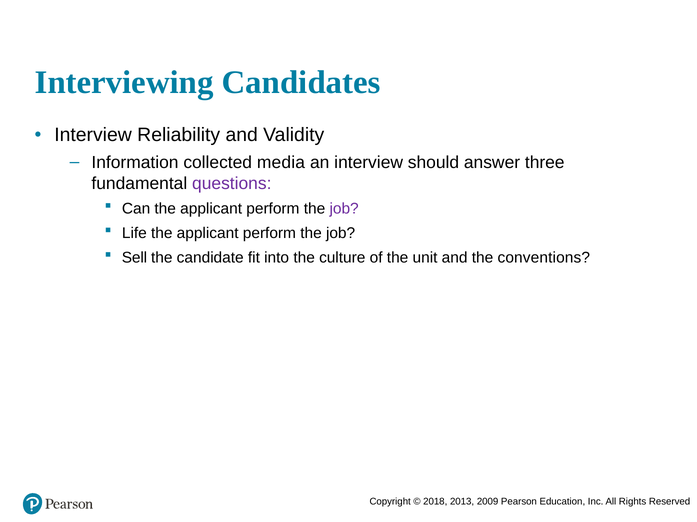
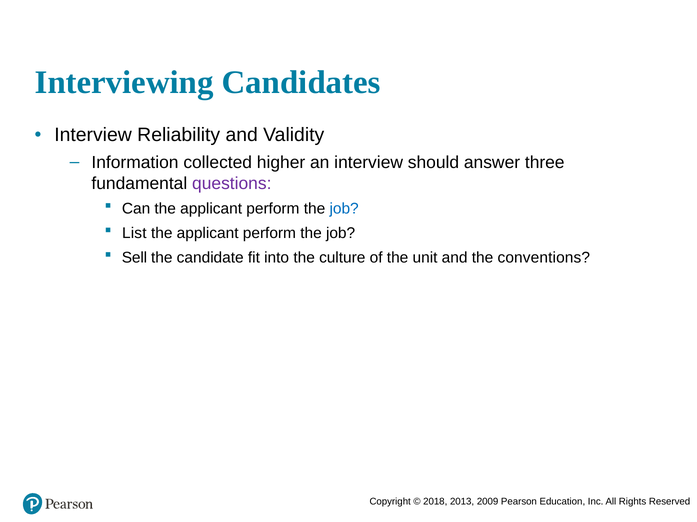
media: media -> higher (281, 163)
job colour: purple -> blue (344, 209)
Life: Life -> List (134, 233)
